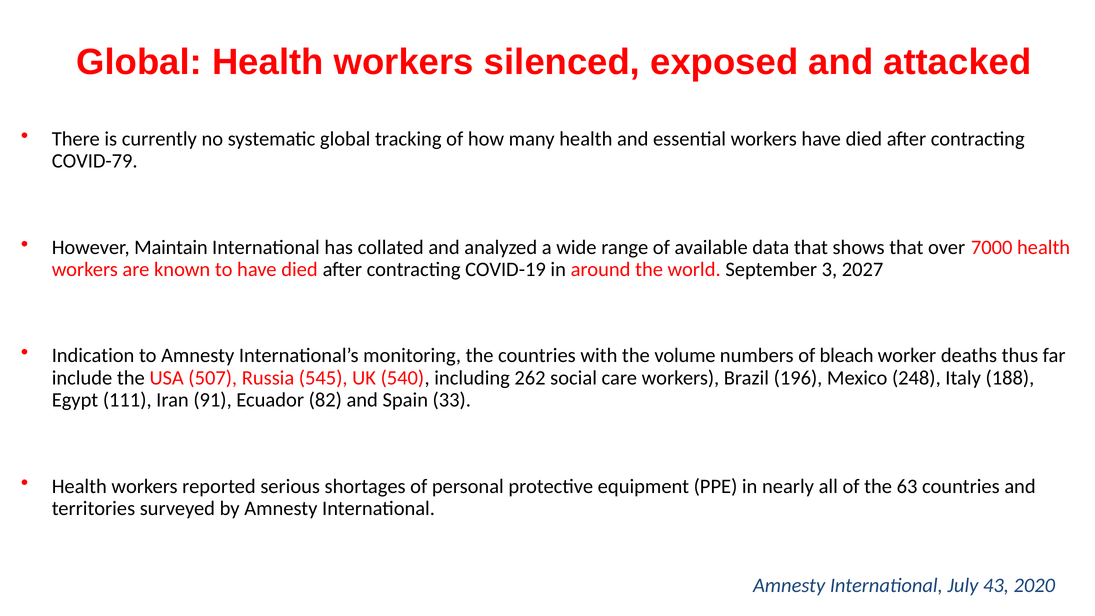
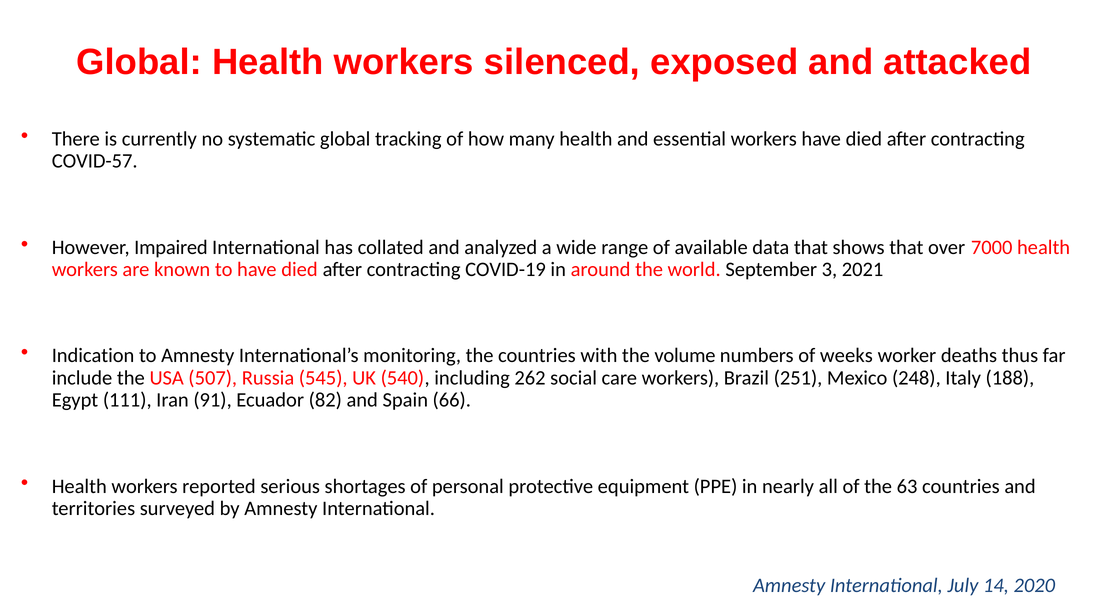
COVID-79: COVID-79 -> COVID-57 (95, 161)
Maintain: Maintain -> Impaired (171, 247)
2027: 2027 -> 2021 (863, 269)
bleach: bleach -> weeks (846, 356)
196: 196 -> 251 (798, 378)
33: 33 -> 66 (452, 400)
43: 43 -> 14 (996, 585)
